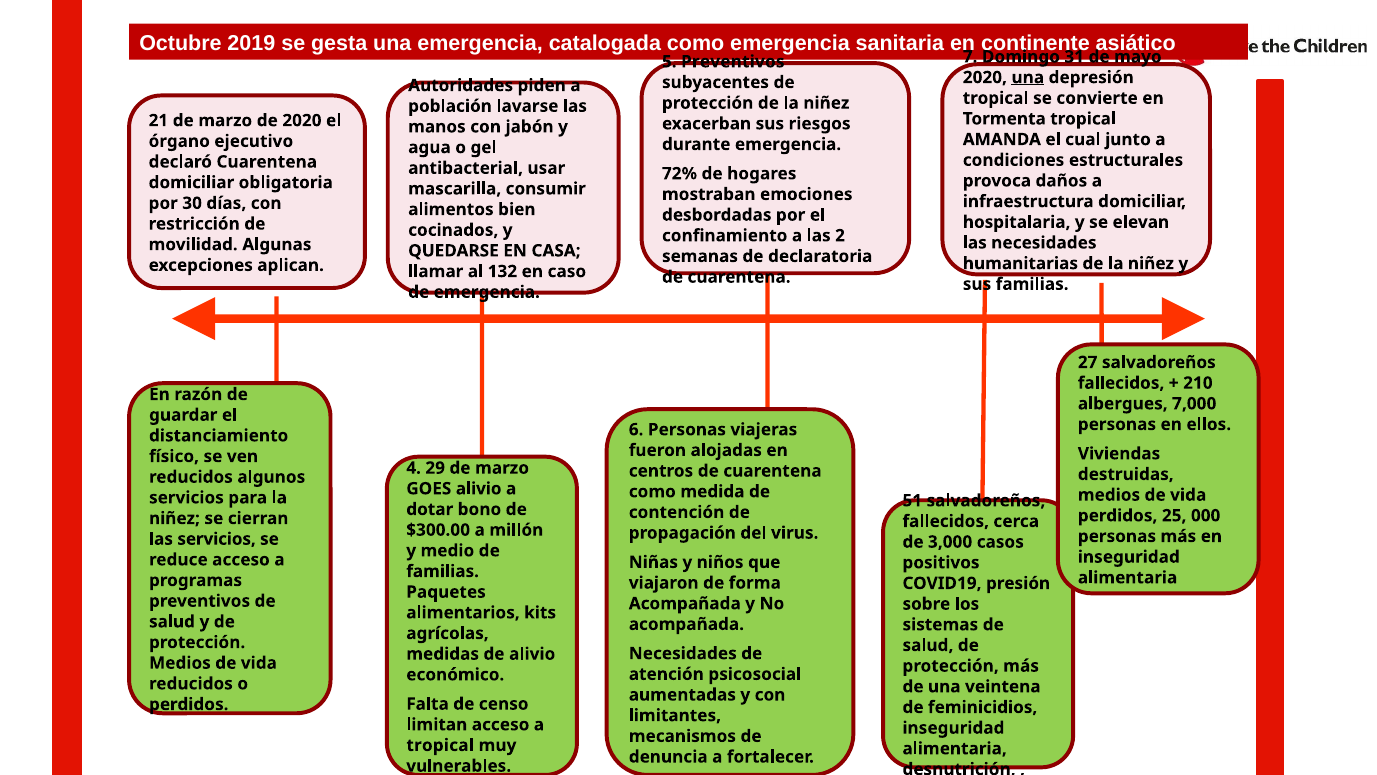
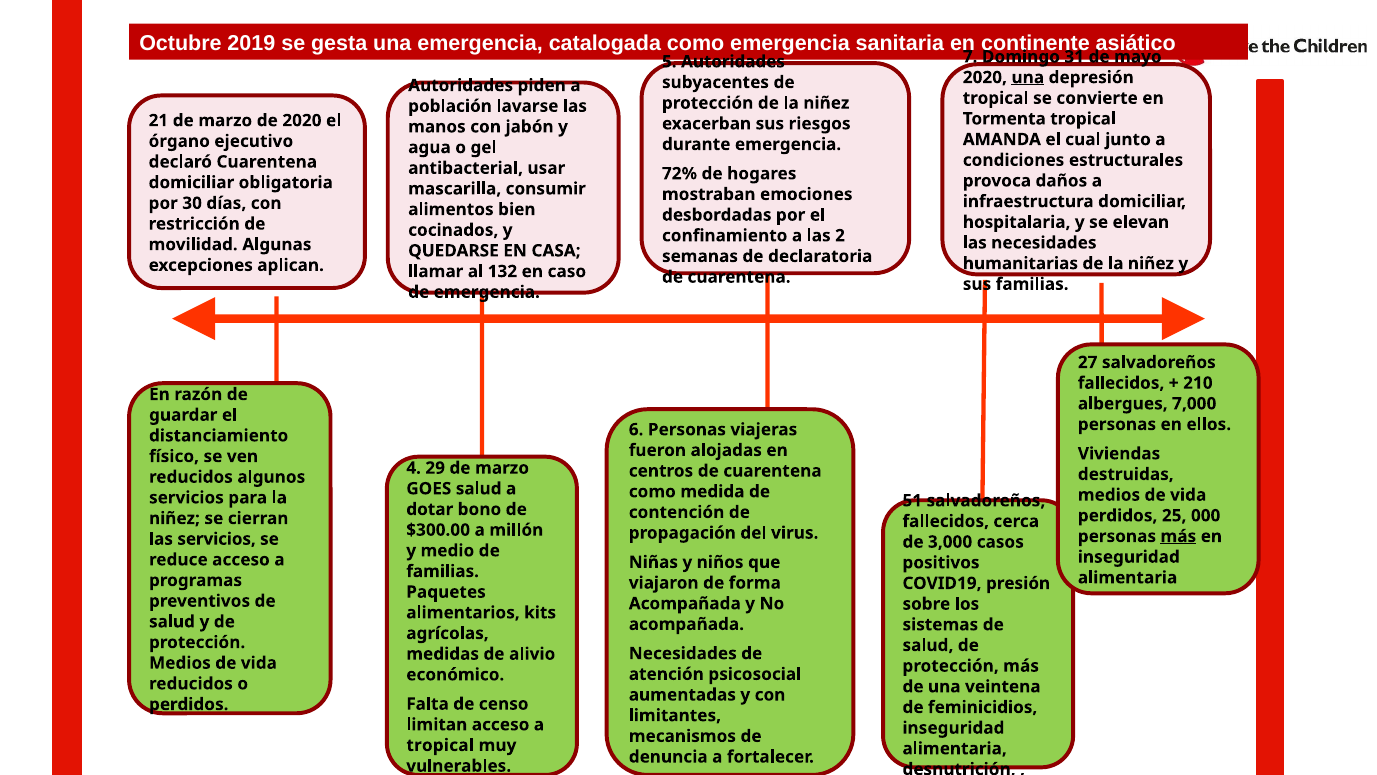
5 Preventivos: Preventivos -> Autoridades (733, 62)
GOES alivio: alivio -> salud (479, 488)
más underline: none -> present (1178, 536)
